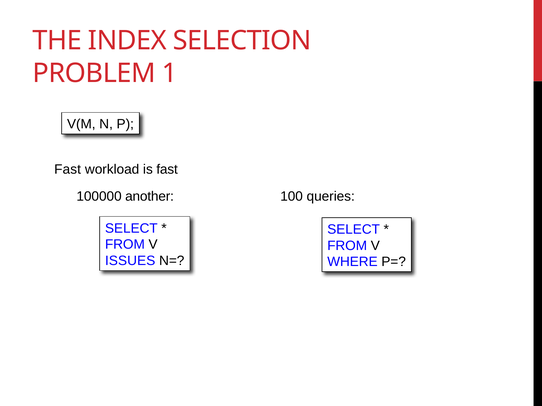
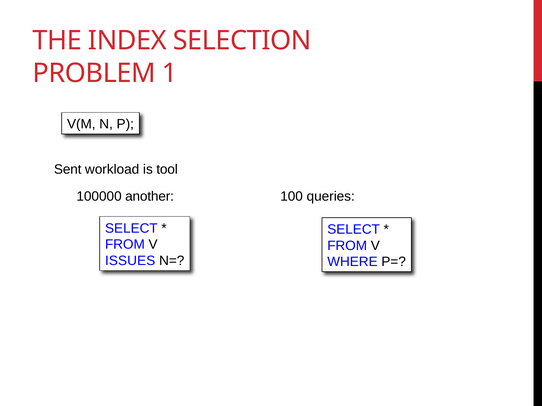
Fast: Fast -> Sent (68, 170)
is fast: fast -> tool (167, 170)
